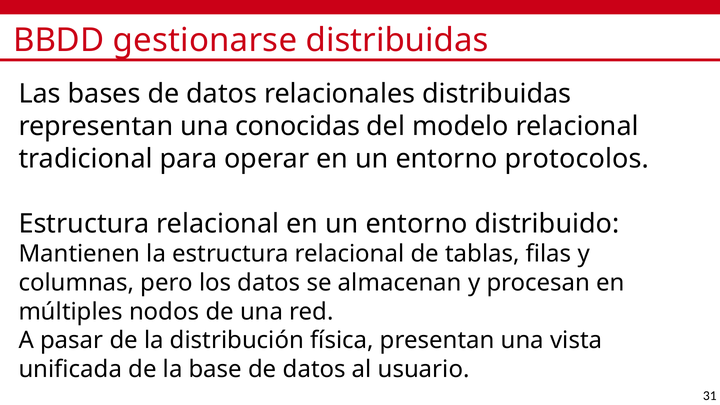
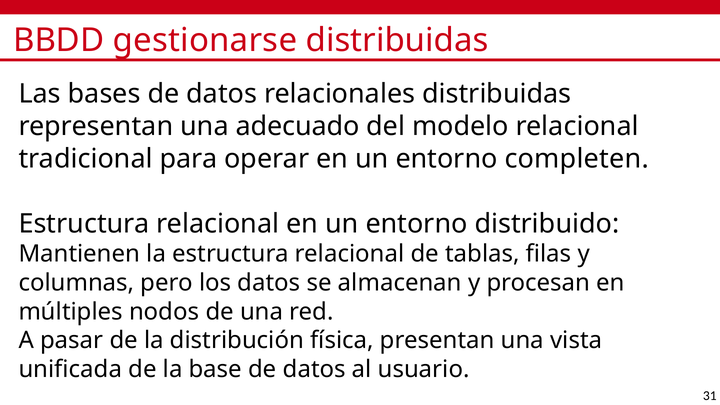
conocidas: conocidas -> adecuado (298, 126)
protocolos: protocolos -> completen (577, 159)
